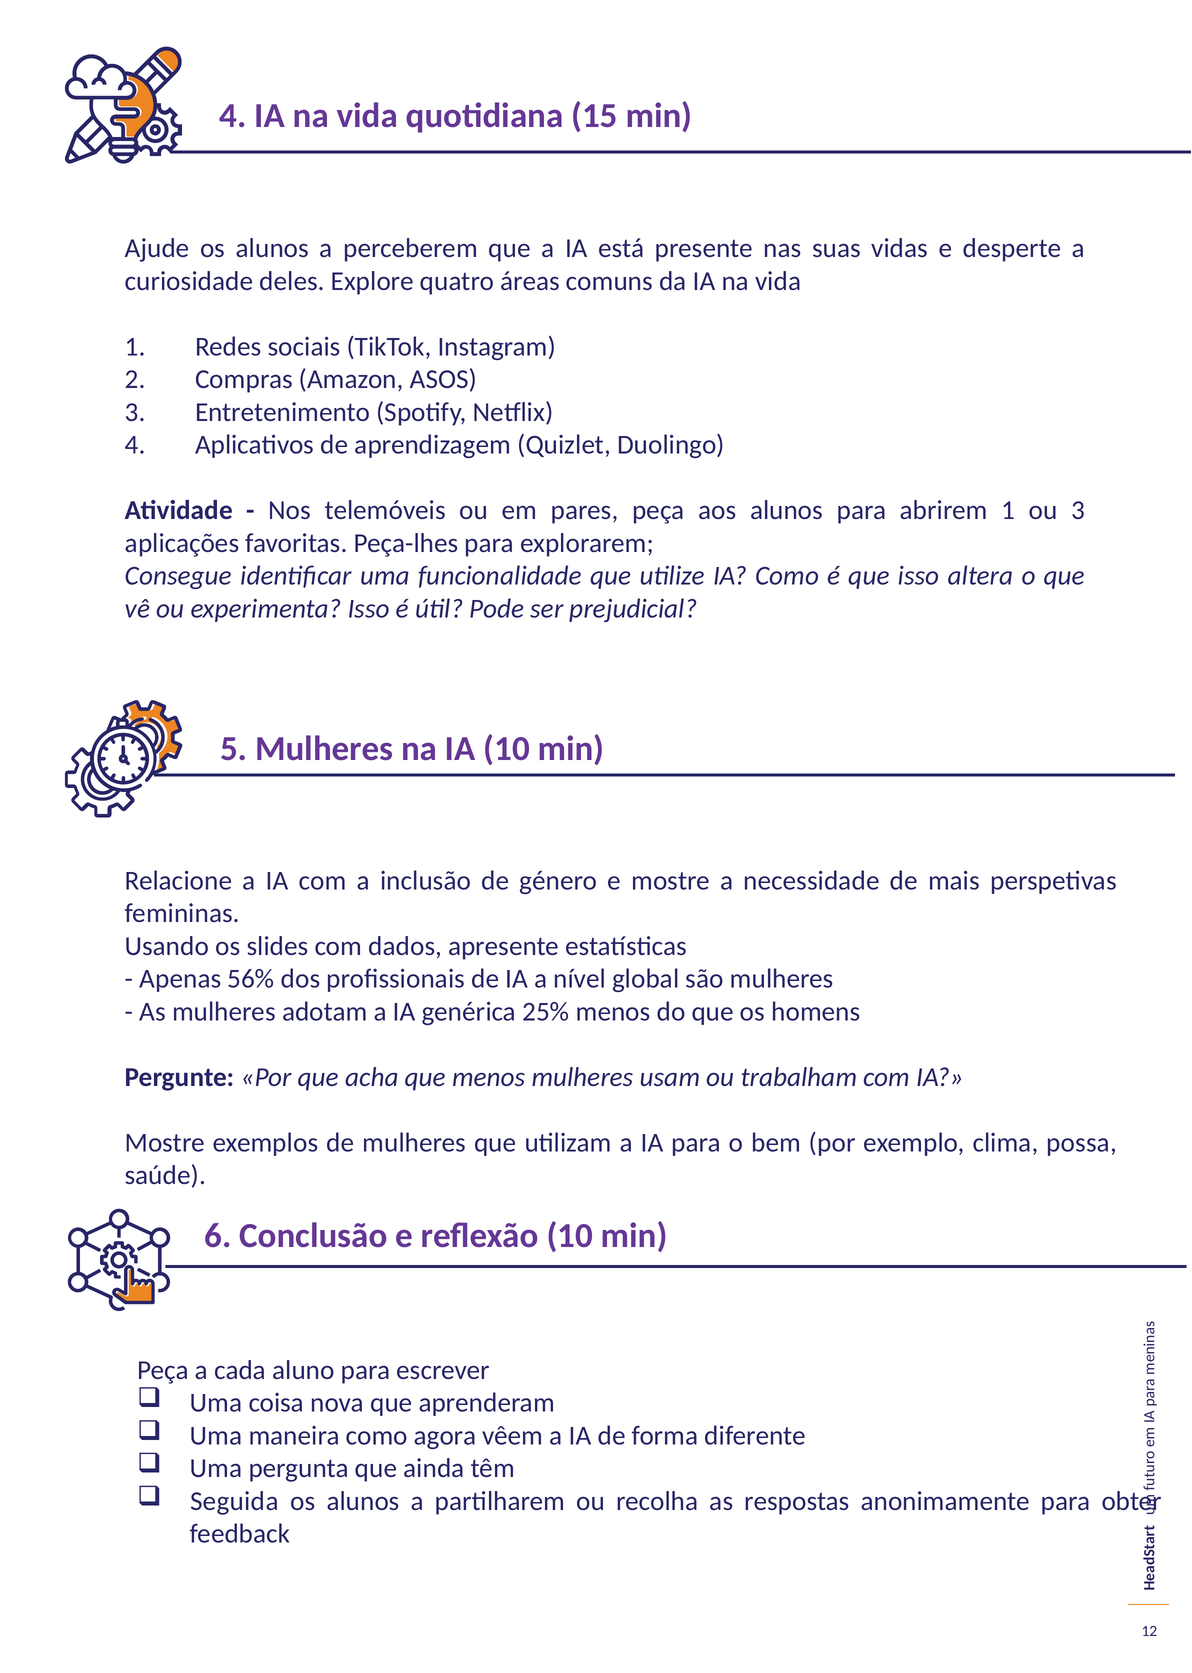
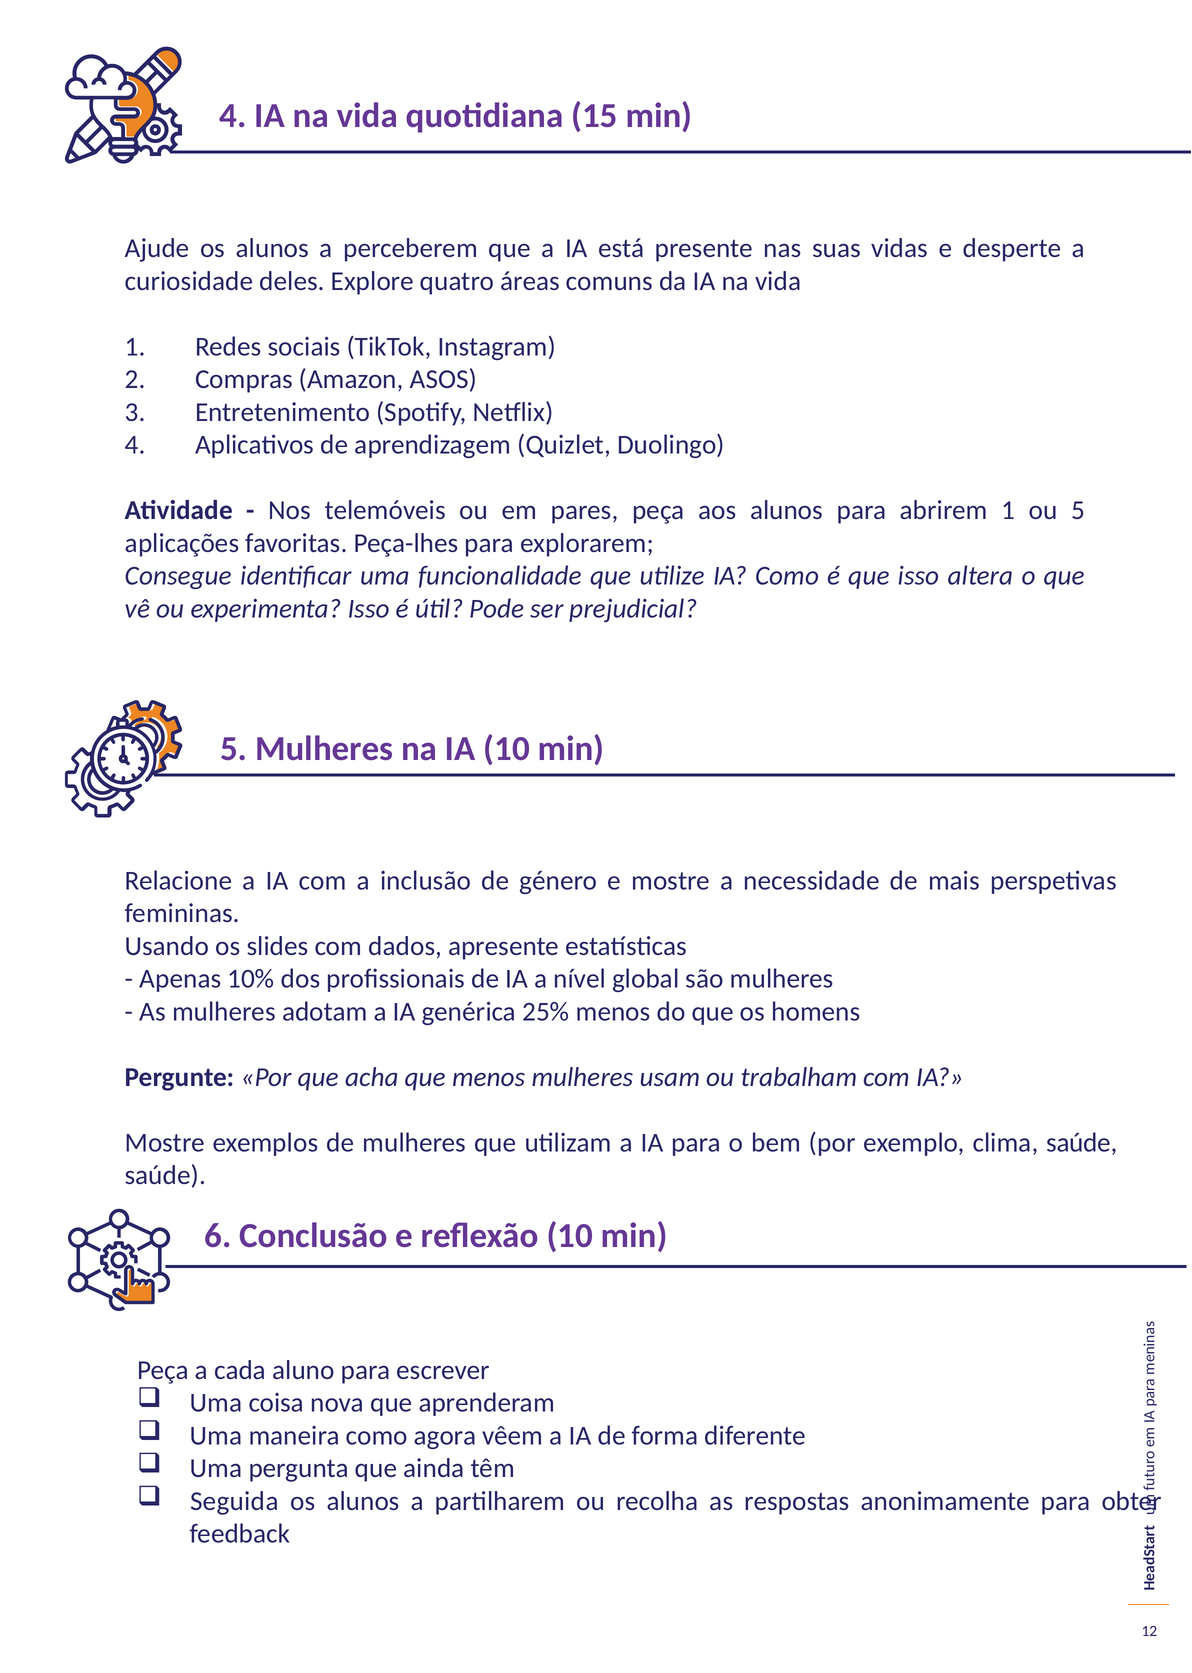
ou 3: 3 -> 5 (1078, 510)
56%: 56% -> 10% (251, 978)
clima possa: possa -> saúde (1082, 1142)
